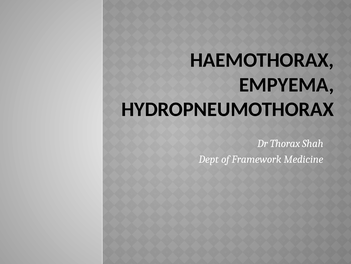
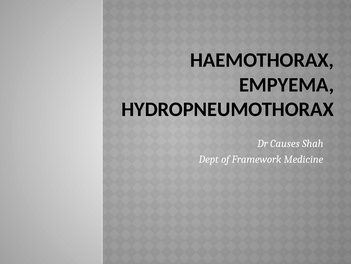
Thorax: Thorax -> Causes (285, 143)
